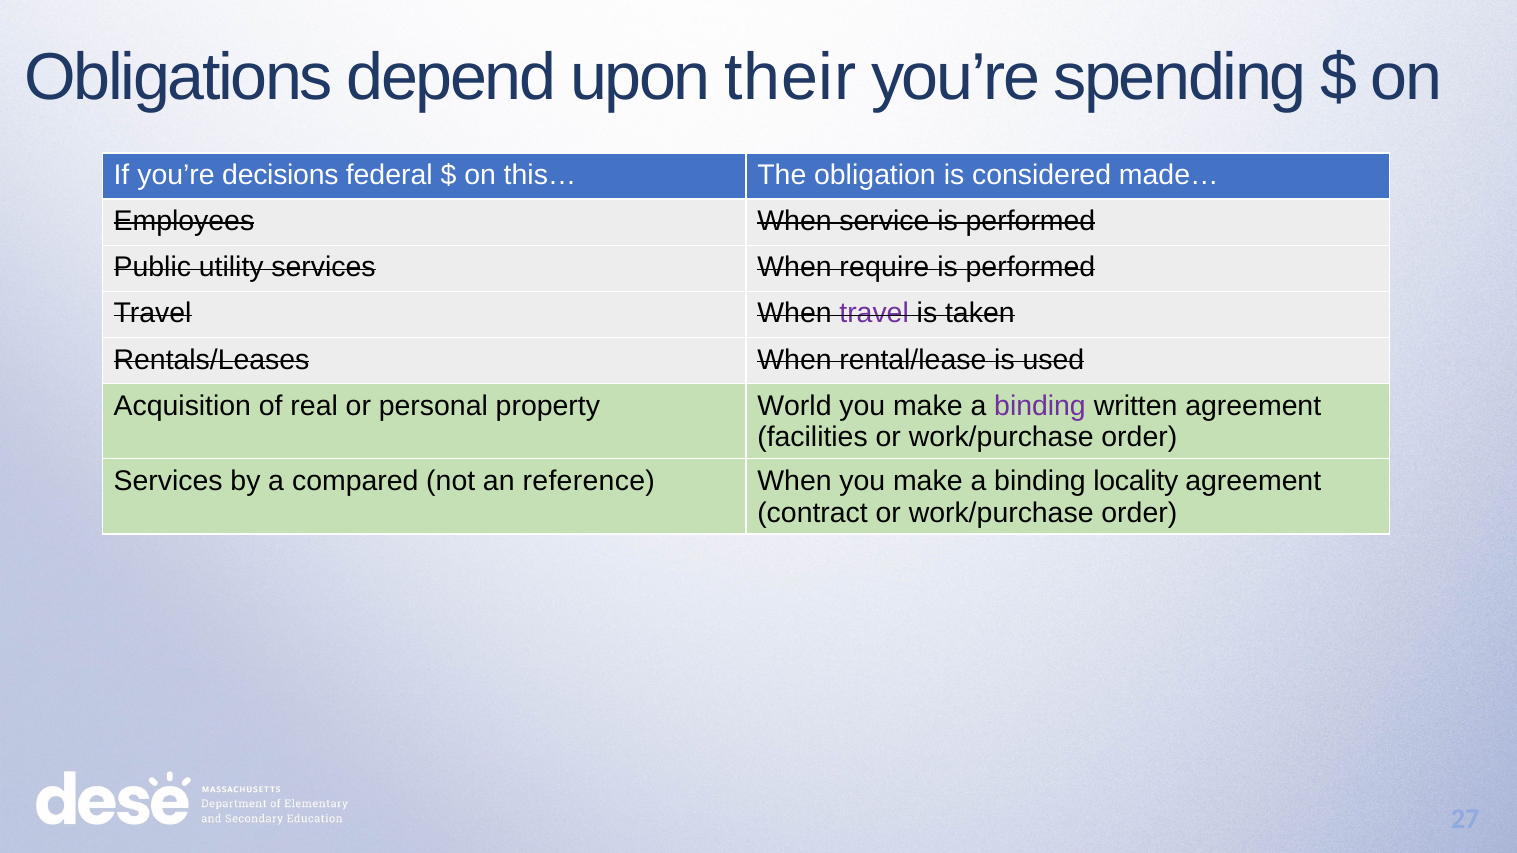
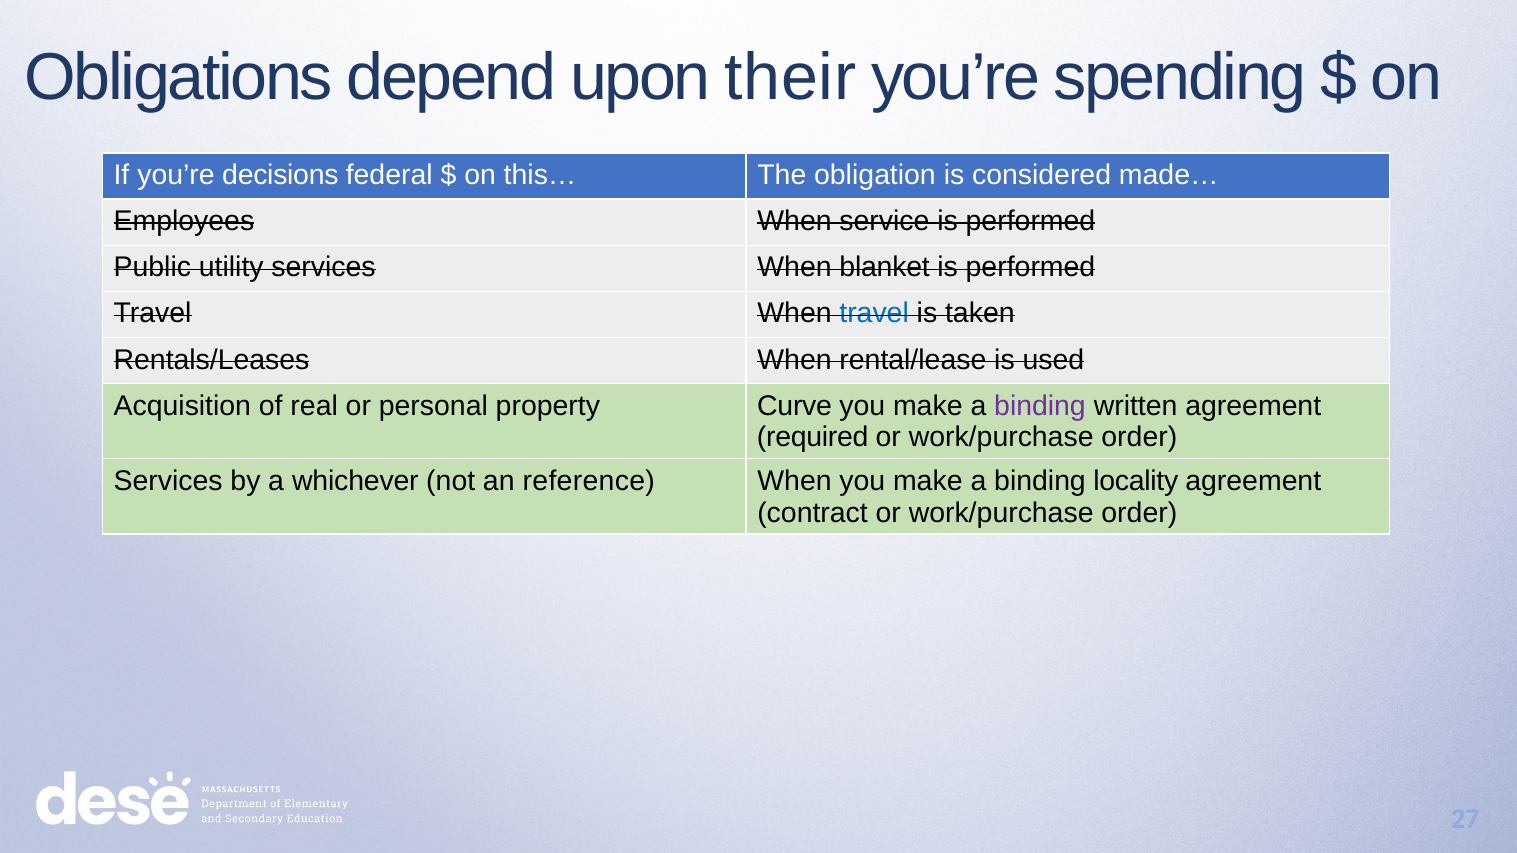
require: require -> blanket (885, 267)
travel colour: purple -> blue (874, 314)
World: World -> Curve (795, 406)
facilities: facilities -> required (813, 438)
compared: compared -> whichever (355, 481)
